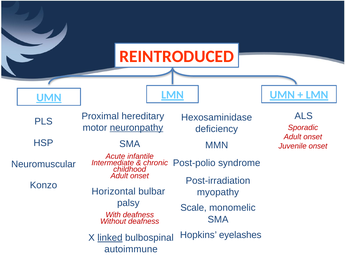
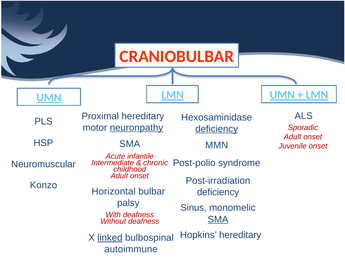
REINTRODUCED: REINTRODUCED -> CRANIOBULBAR (177, 56)
deficiency underline: none -> present (217, 129)
myopathy: myopathy -> deficiency (218, 192)
Scale: Scale -> Sinus (194, 208)
SMA underline: none -> present (218, 219)
Hopkins eyelashes: eyelashes -> hereditary (240, 235)
